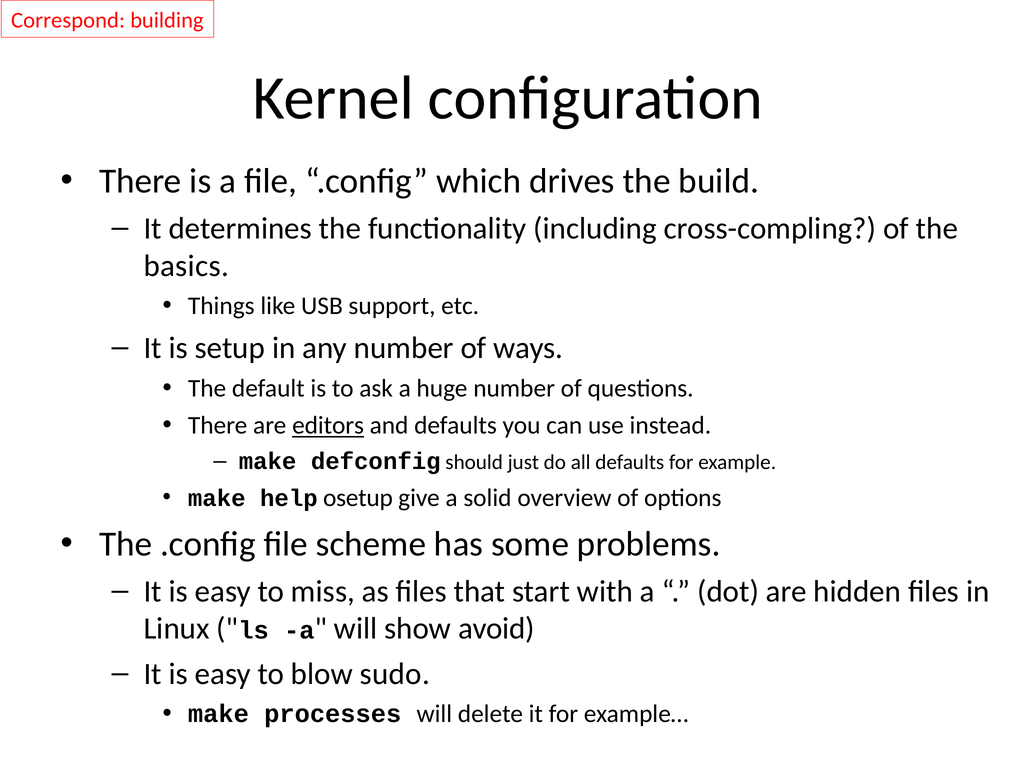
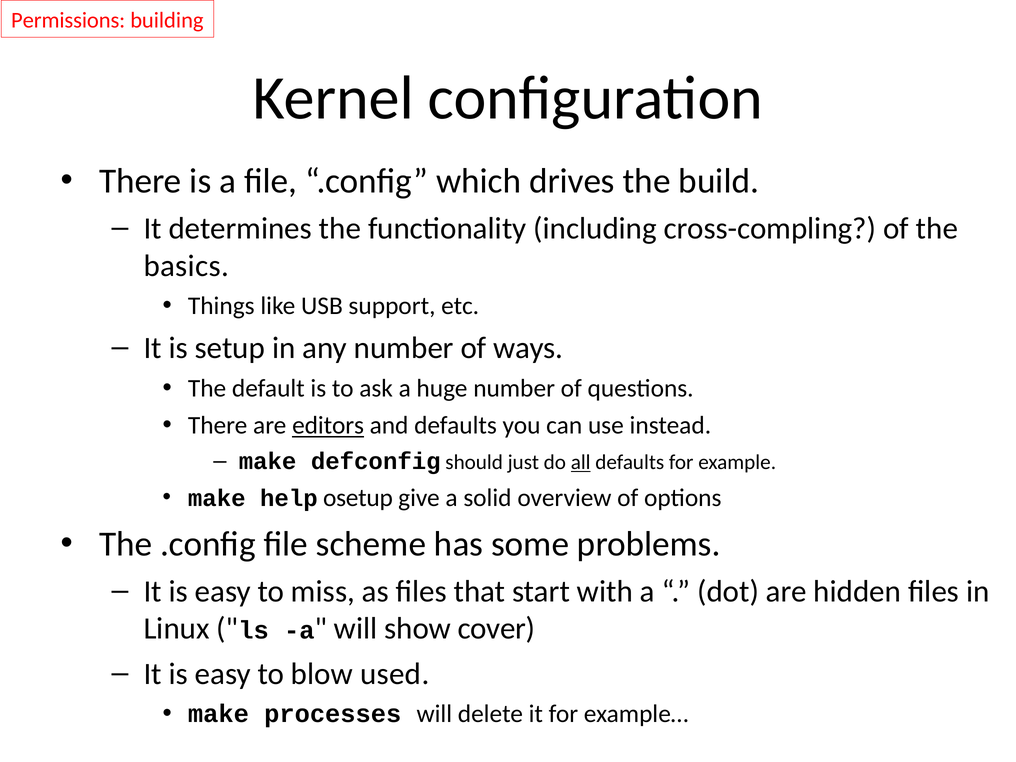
Correspond: Correspond -> Permissions (68, 20)
all underline: none -> present (581, 462)
avoid: avoid -> cover (496, 629)
sudo: sudo -> used (395, 674)
